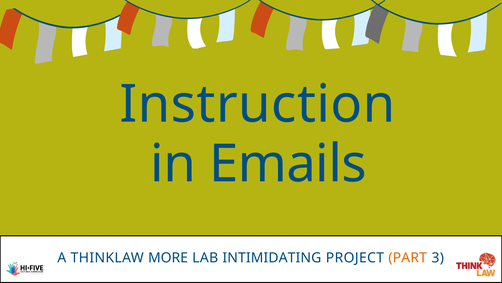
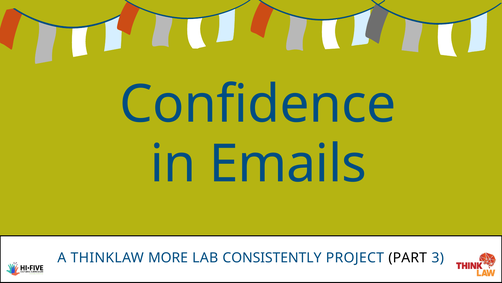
Instruction: Instruction -> Confidence (258, 104)
INTIMIDATING: INTIMIDATING -> CONSISTENTLY (272, 257)
PART colour: orange -> black (408, 257)
